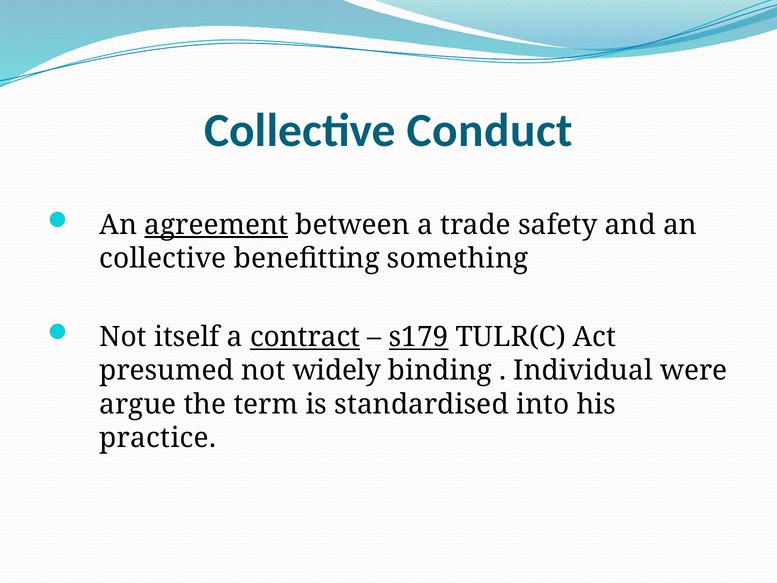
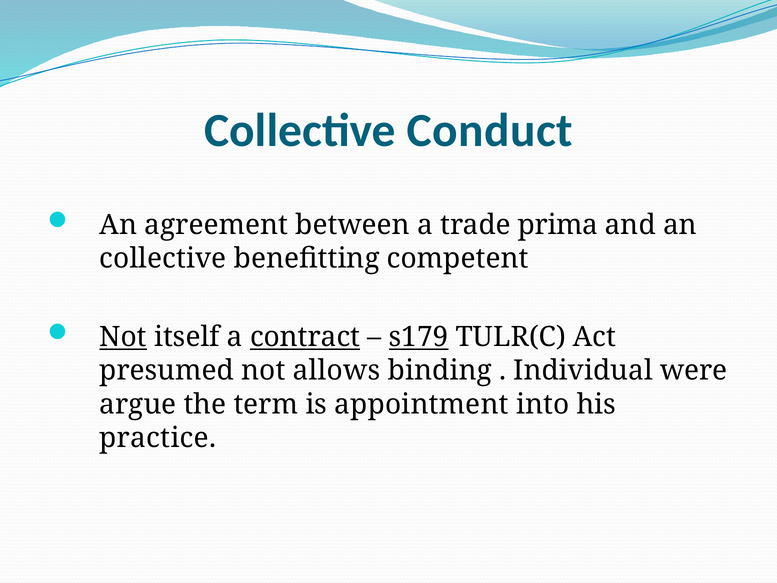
agreement underline: present -> none (216, 225)
safety: safety -> prima (558, 225)
something: something -> competent (458, 258)
Not underline: none -> present (123, 337)
widely: widely -> allows (337, 371)
standardised: standardised -> appointment (422, 404)
